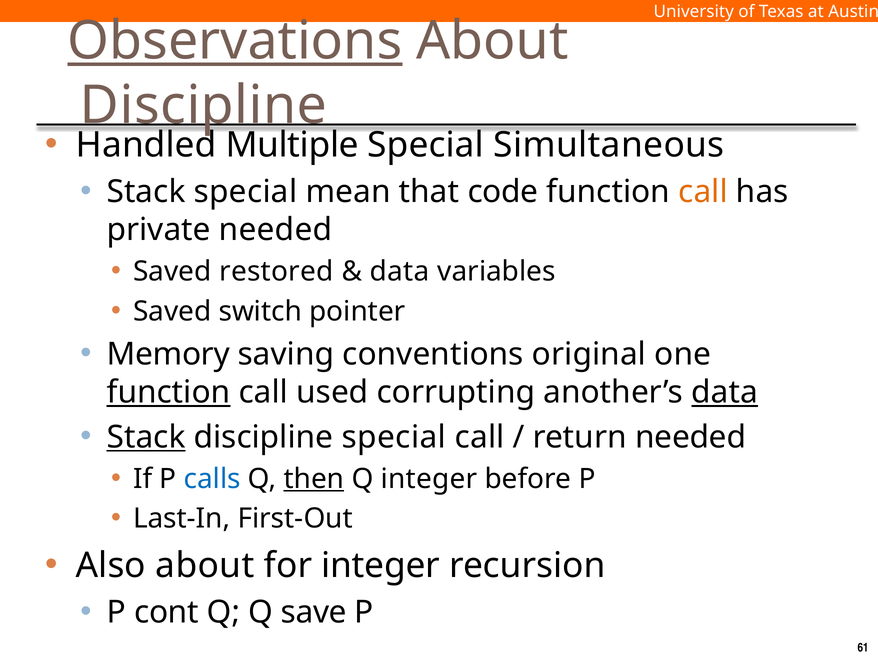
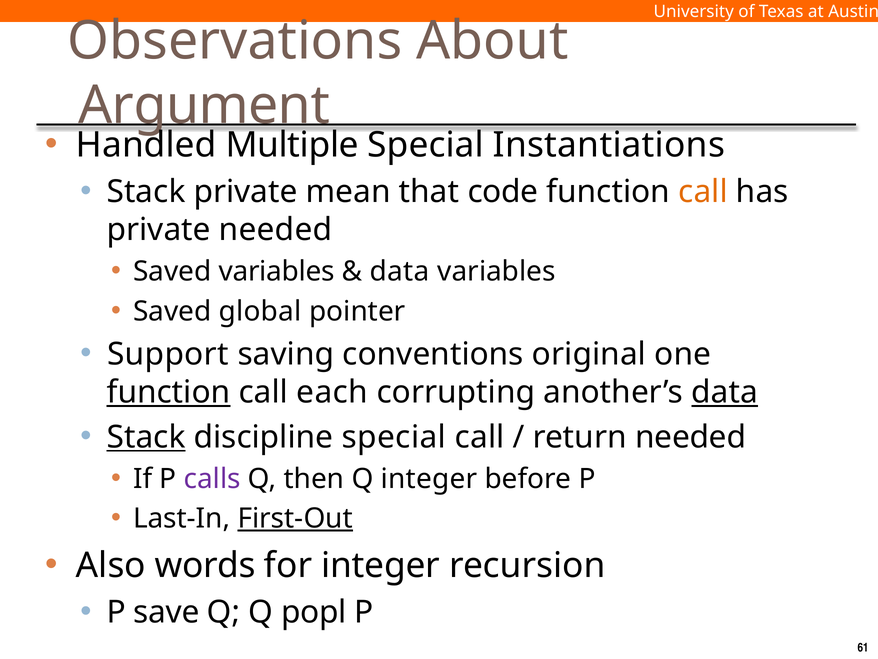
Observations underline: present -> none (235, 41)
Discipline: Discipline -> Argument (204, 105)
Simultaneous: Simultaneous -> Instantiations (609, 145)
Stack special: special -> private (246, 192)
Saved restored: restored -> variables (277, 271)
switch: switch -> global (260, 311)
Memory: Memory -> Support (168, 354)
used: used -> each (332, 392)
calls colour: blue -> purple (212, 478)
then underline: present -> none (314, 478)
First-Out underline: none -> present (295, 518)
Also about: about -> words (205, 565)
cont: cont -> save (166, 612)
save: save -> popl (314, 612)
